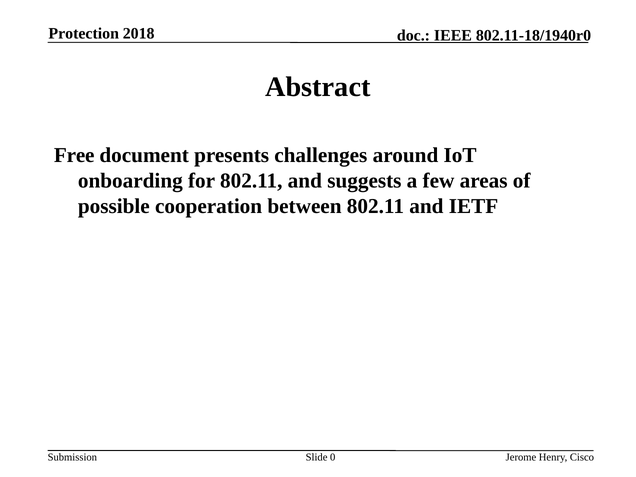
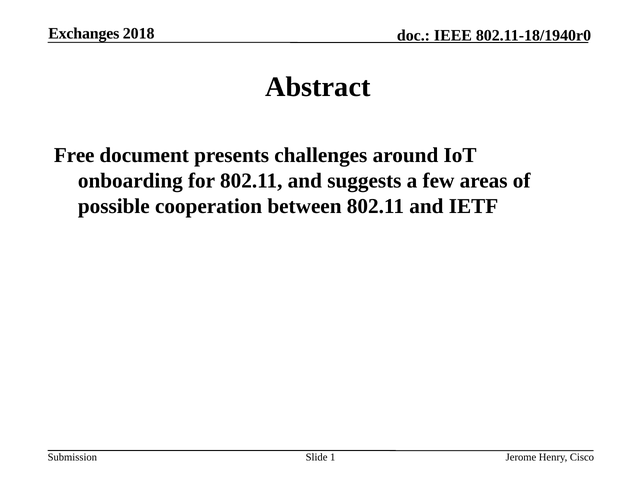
Protection: Protection -> Exchanges (84, 34)
0: 0 -> 1 (333, 457)
